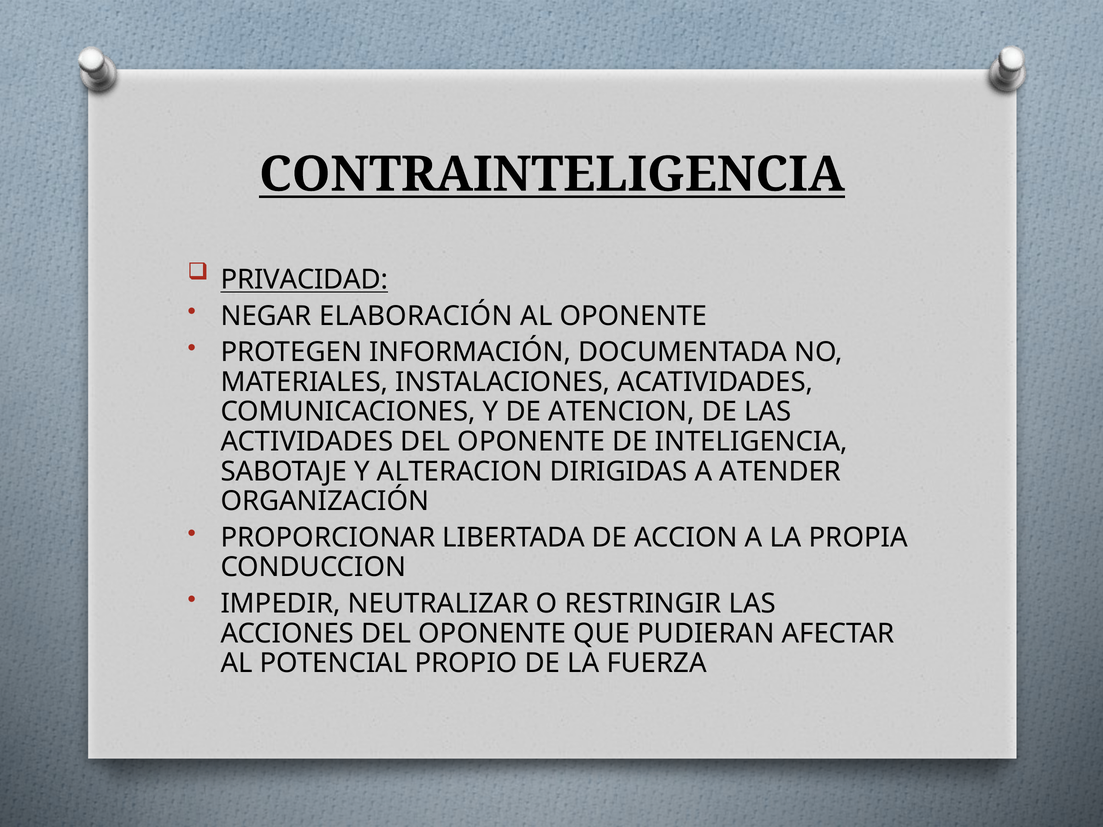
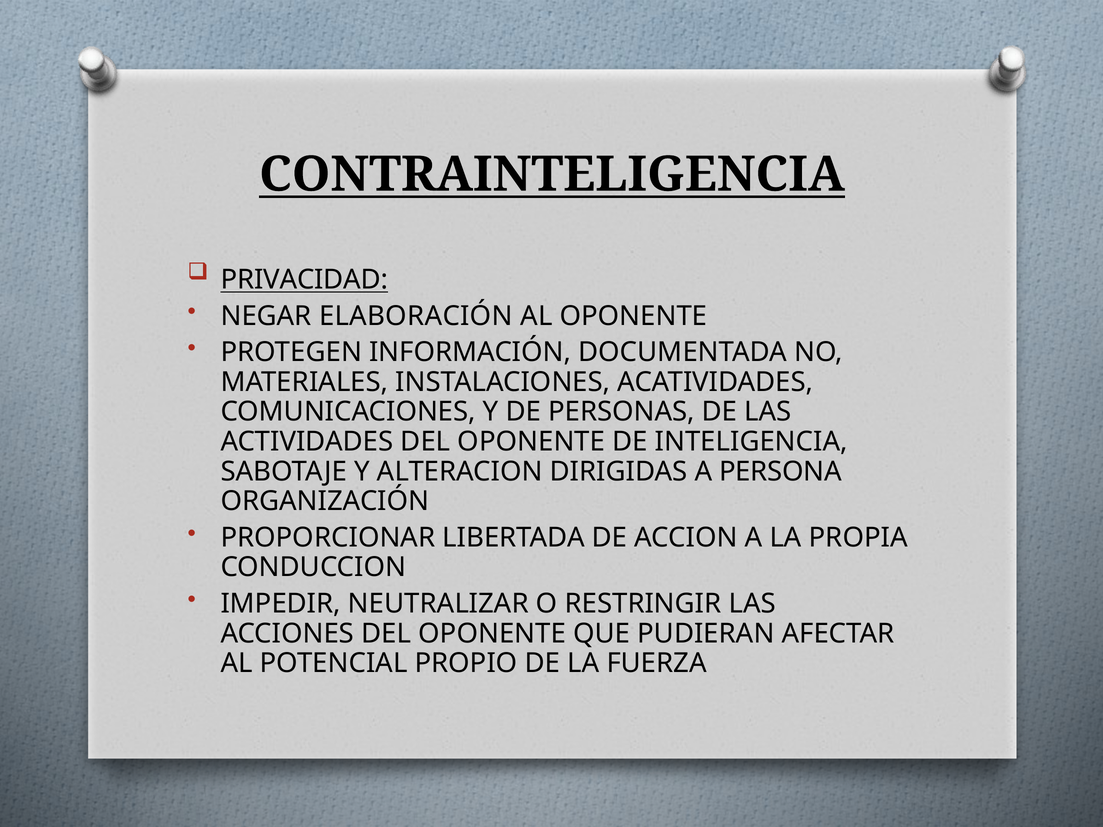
ATENCION: ATENCION -> PERSONAS (622, 412)
ATENDER: ATENDER -> PERSONA (780, 472)
